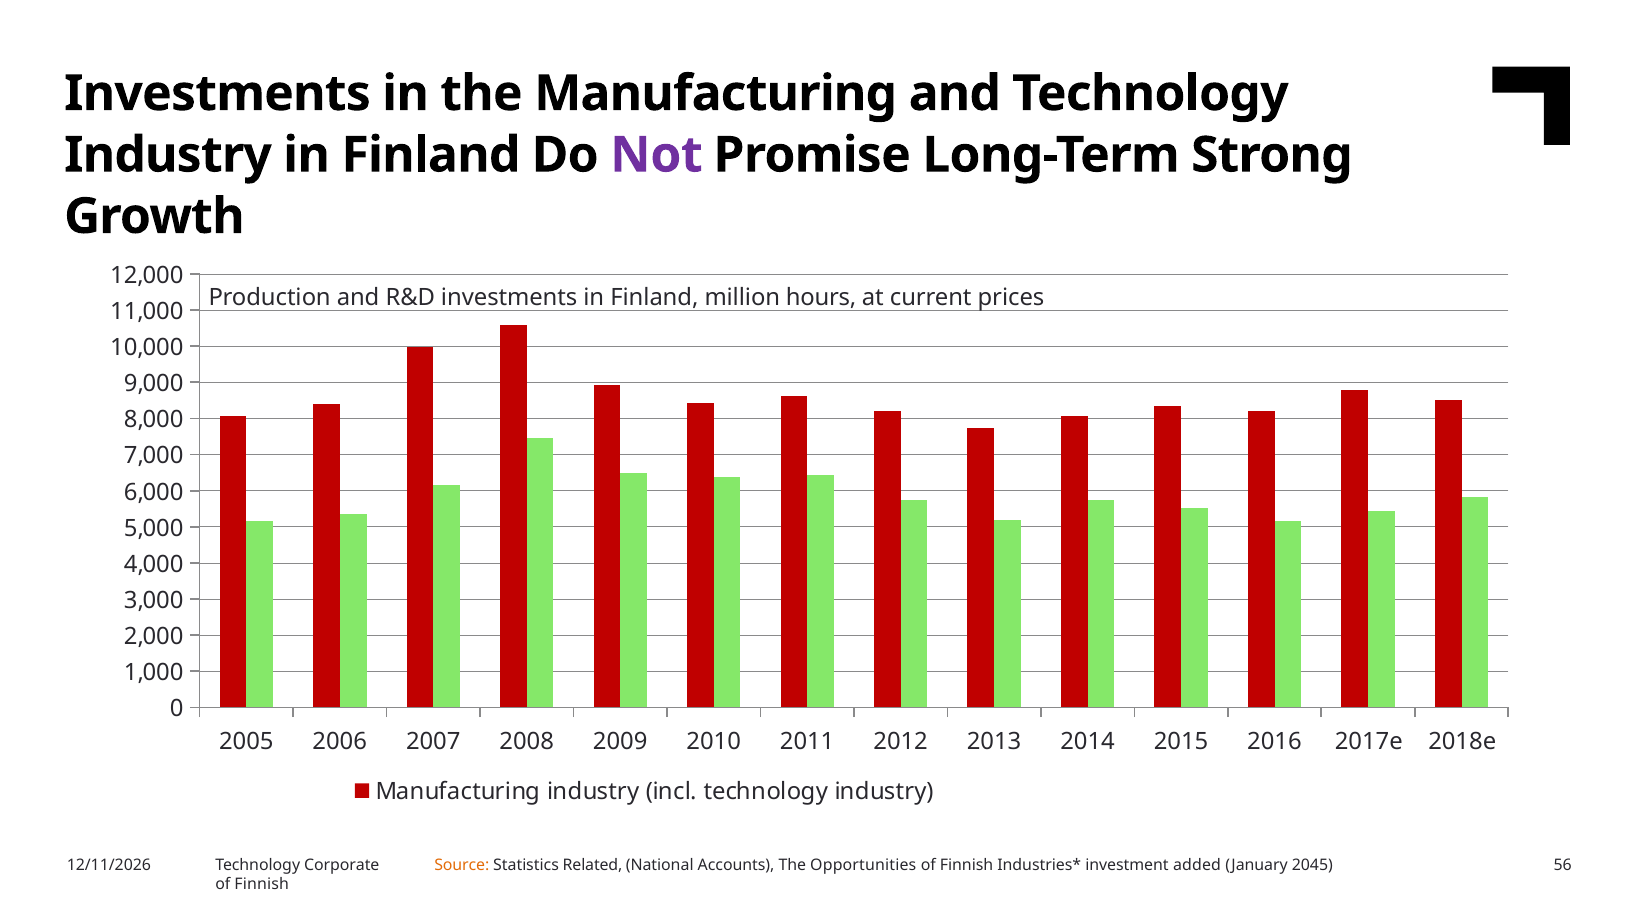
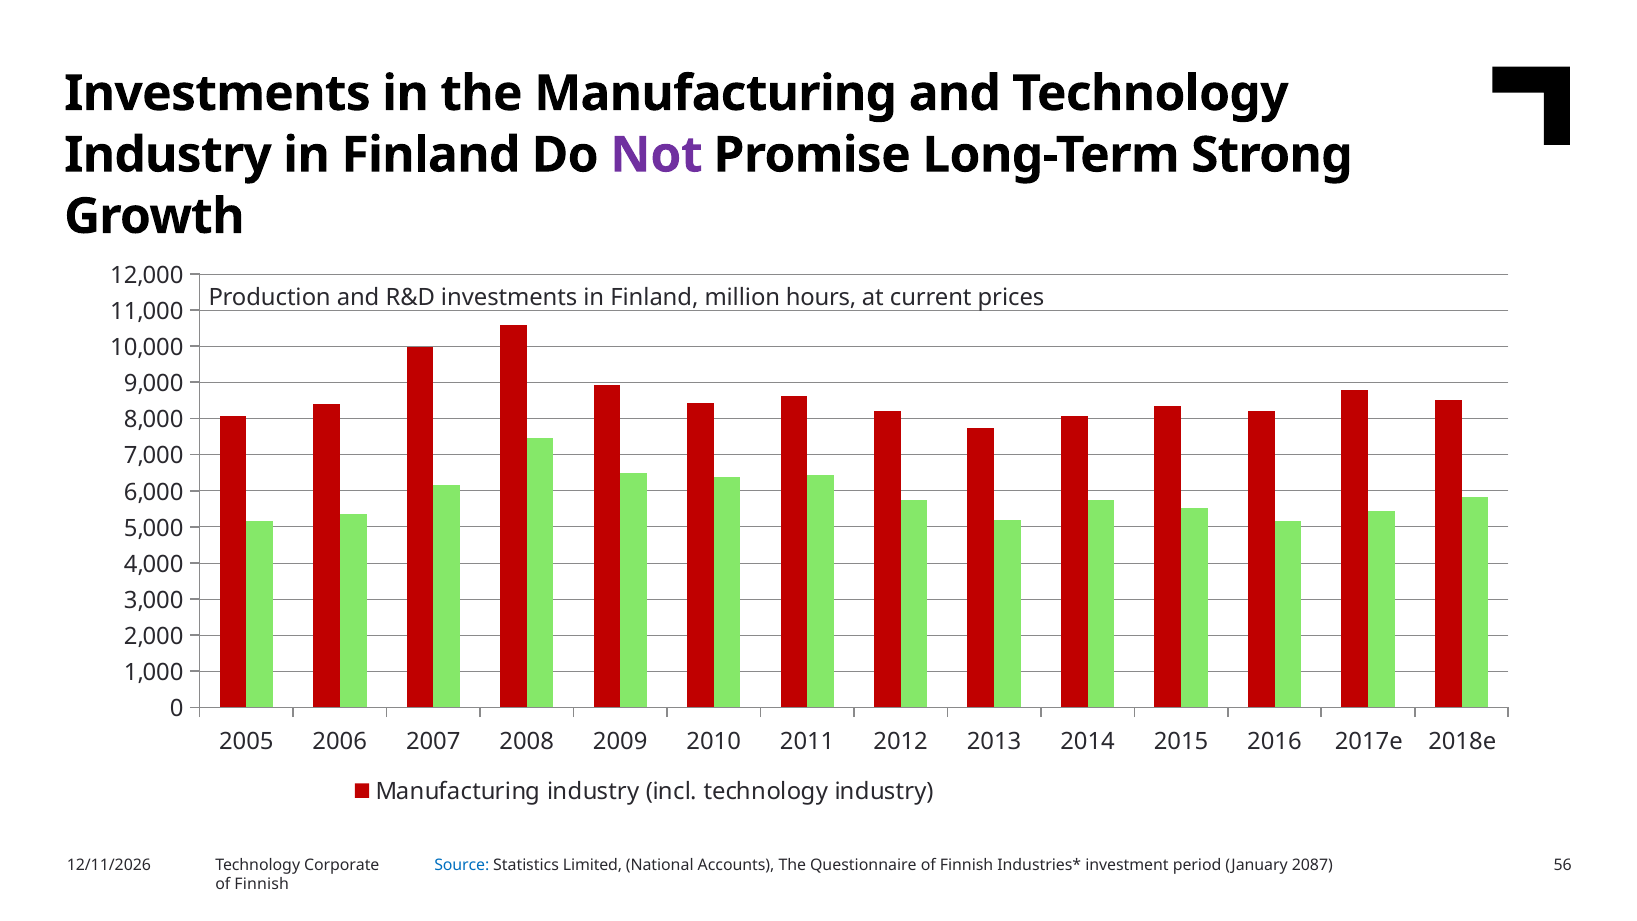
Source colour: orange -> blue (462, 865)
Related: Related -> Limited (593, 865)
Opportunities: Opportunities -> Questionnaire (863, 865)
added: added -> period (1197, 865)
2045: 2045 -> 2087 (1312, 865)
